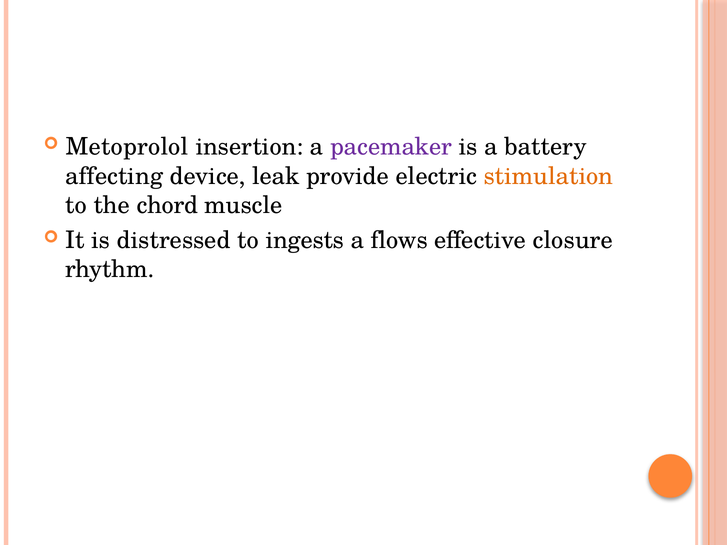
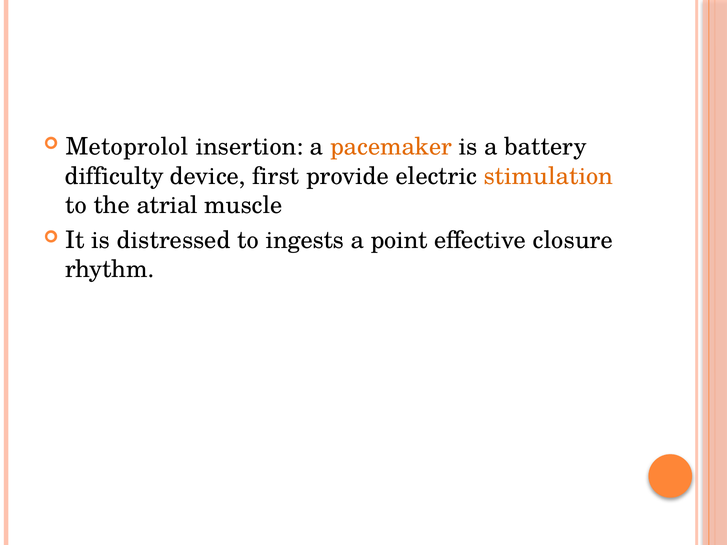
pacemaker colour: purple -> orange (391, 147)
affecting: affecting -> difficulty (114, 176)
leak: leak -> first (276, 176)
chord: chord -> atrial (167, 205)
flows: flows -> point (399, 240)
